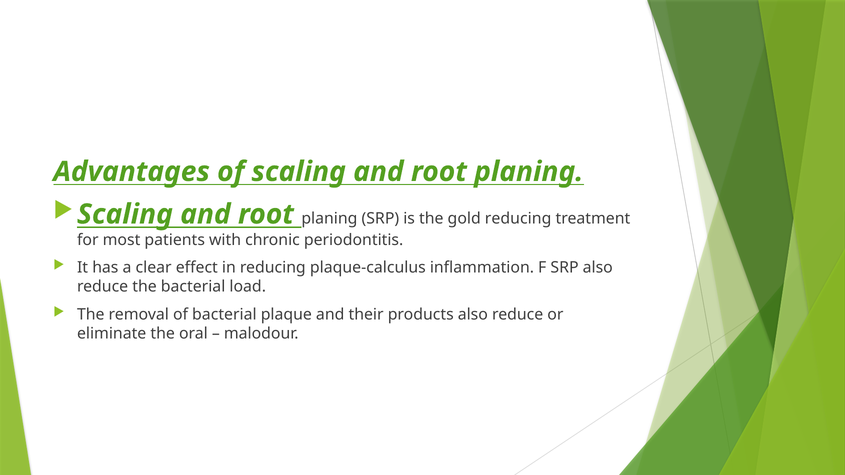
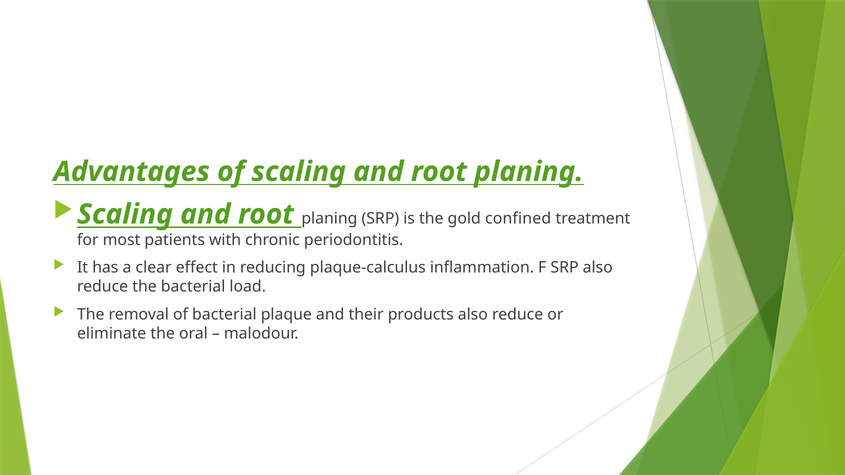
gold reducing: reducing -> confined (518, 218)
